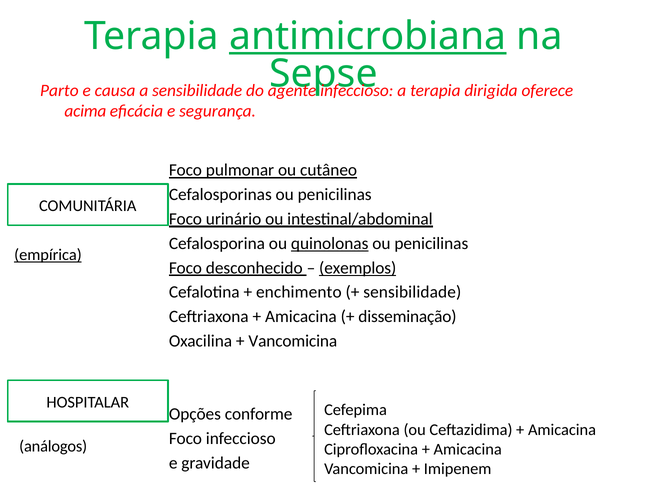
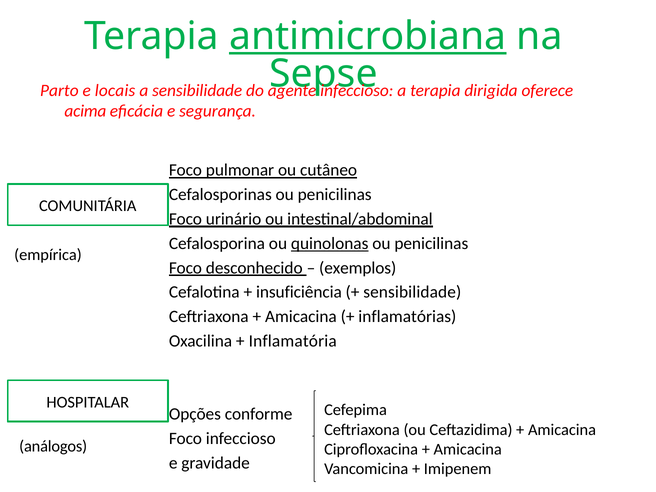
causa: causa -> locais (115, 90)
empírica underline: present -> none (48, 255)
exemplos underline: present -> none (358, 268)
enchimento: enchimento -> insuficiência (299, 292)
disseminação: disseminação -> inflamatórias (407, 317)
Vancomicina: Vancomicina -> Inflamatória (293, 341)
